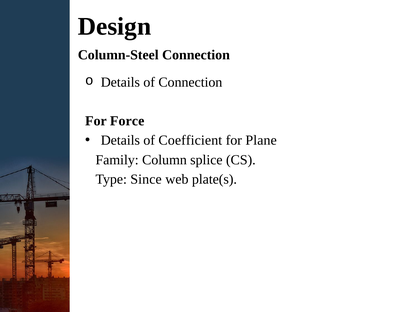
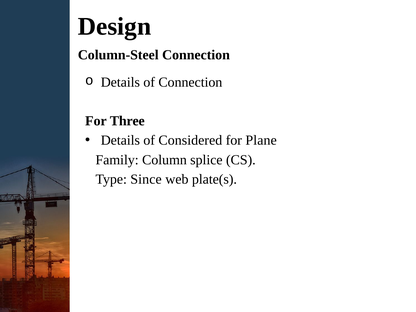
Force: Force -> Three (127, 121)
Coefficient: Coefficient -> Considered (190, 140)
